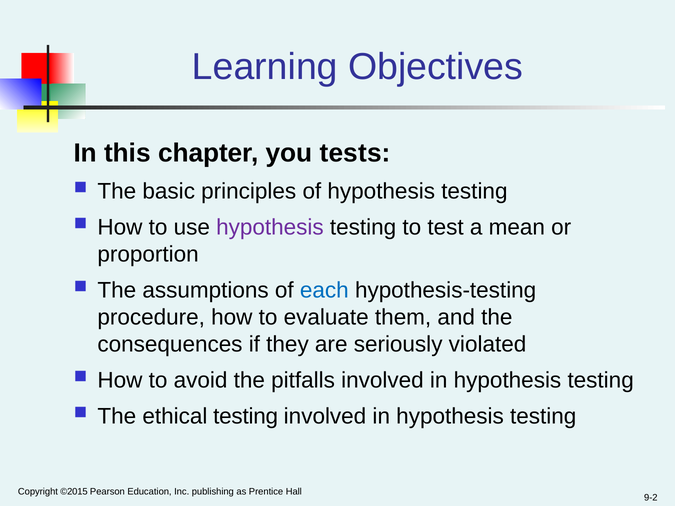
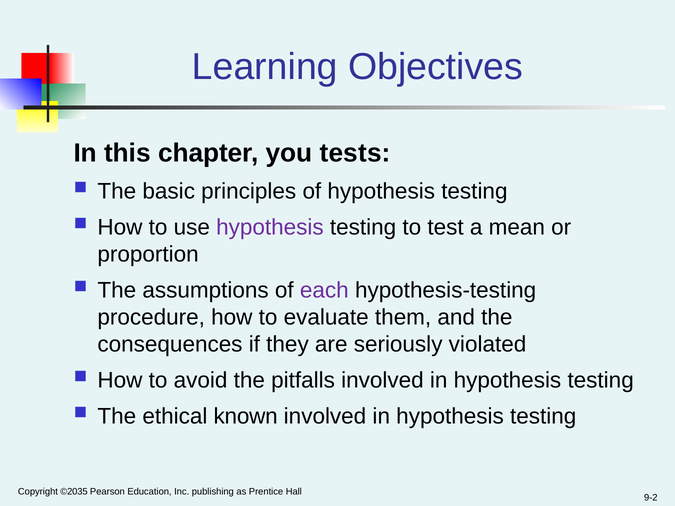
each colour: blue -> purple (324, 290)
ethical testing: testing -> known (246, 416)
©2015: ©2015 -> ©2035 (74, 492)
